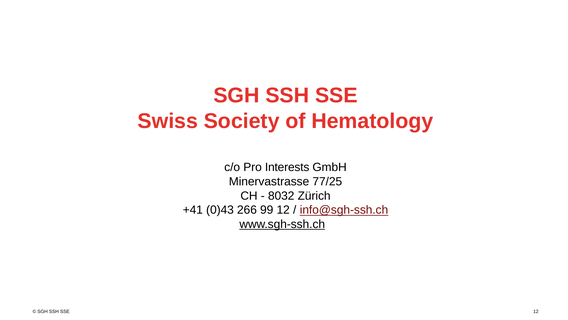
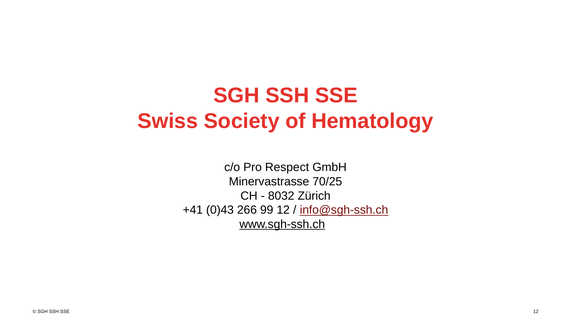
Interests: Interests -> Respect (287, 167)
77/25: 77/25 -> 70/25 (327, 181)
